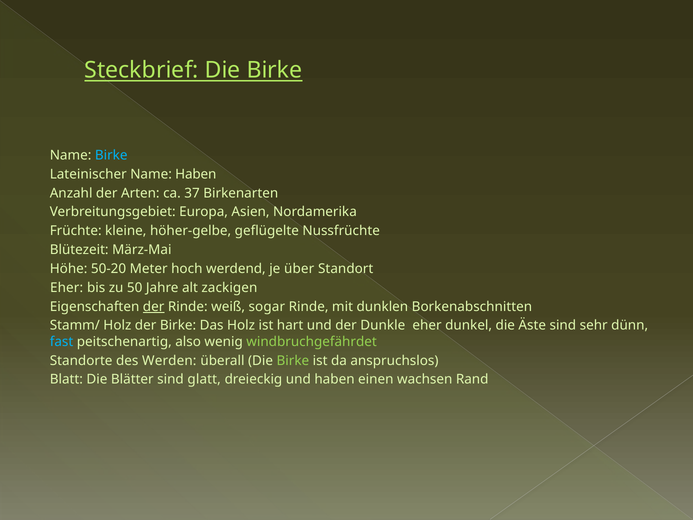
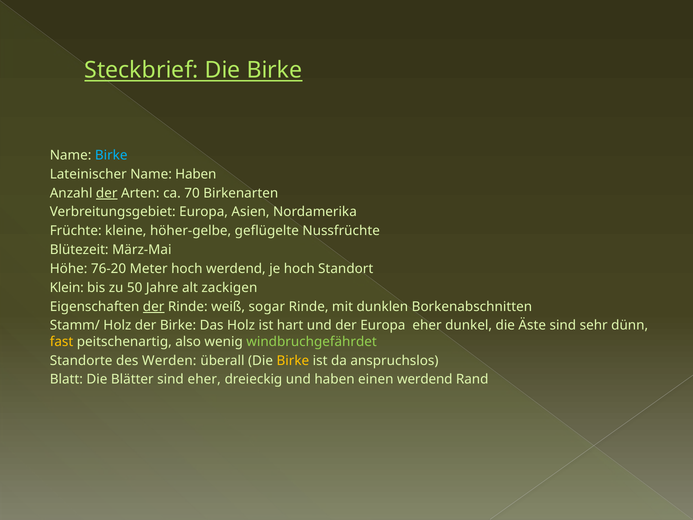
der underline: none -> present (107, 193)
37: 37 -> 70 (192, 193)
50-20: 50-20 -> 76-20 (109, 269)
je über: über -> hoch (299, 269)
Eher: Eher -> Klein (67, 288)
der Dunkle: Dunkle -> Europa (383, 325)
fast colour: light blue -> yellow (62, 342)
Birke colour: light green -> yellow (293, 360)
sind glatt: glatt -> eher (204, 379)
einen wachsen: wachsen -> werdend (425, 379)
